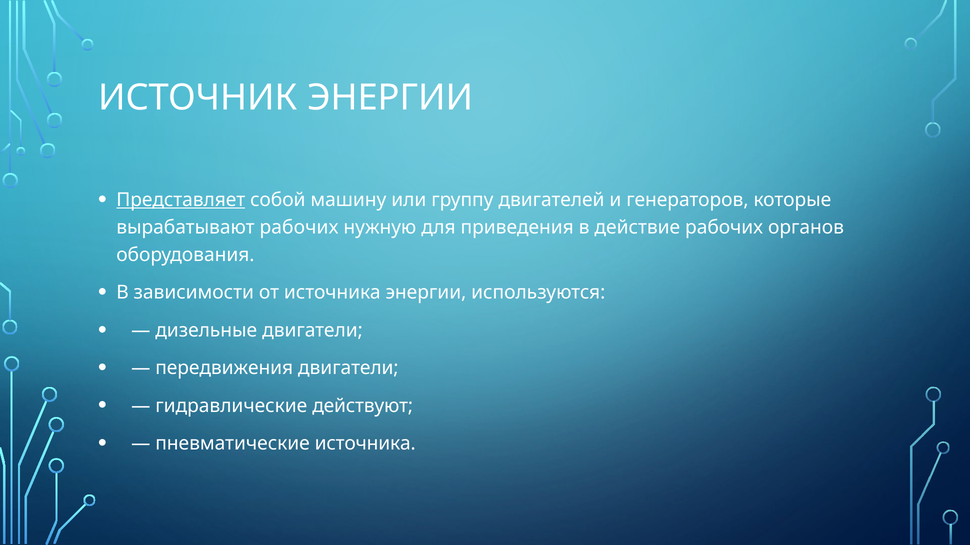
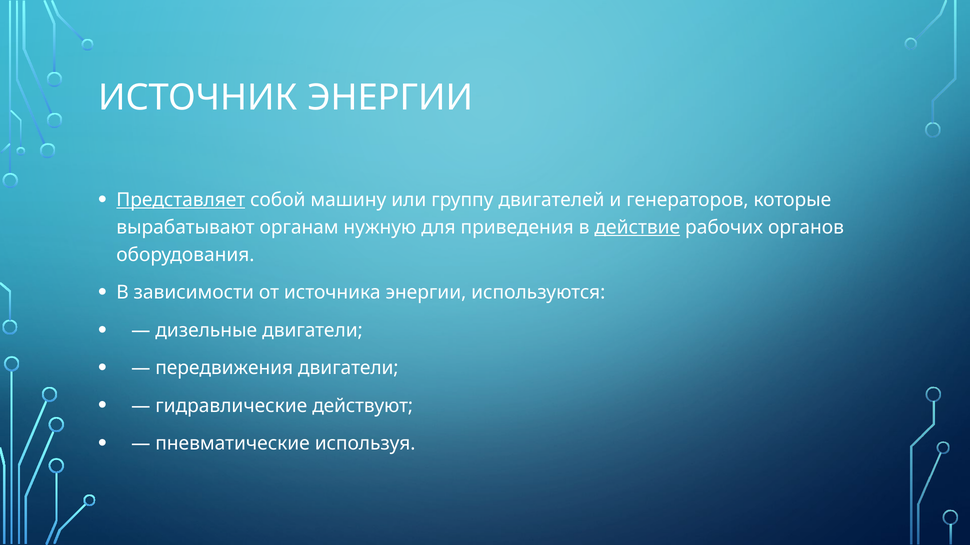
вырабатывают рабочих: рабочих -> органам (299, 228)
действие underline: none -> present (637, 228)
пневматические источника: источника -> используя (365, 444)
